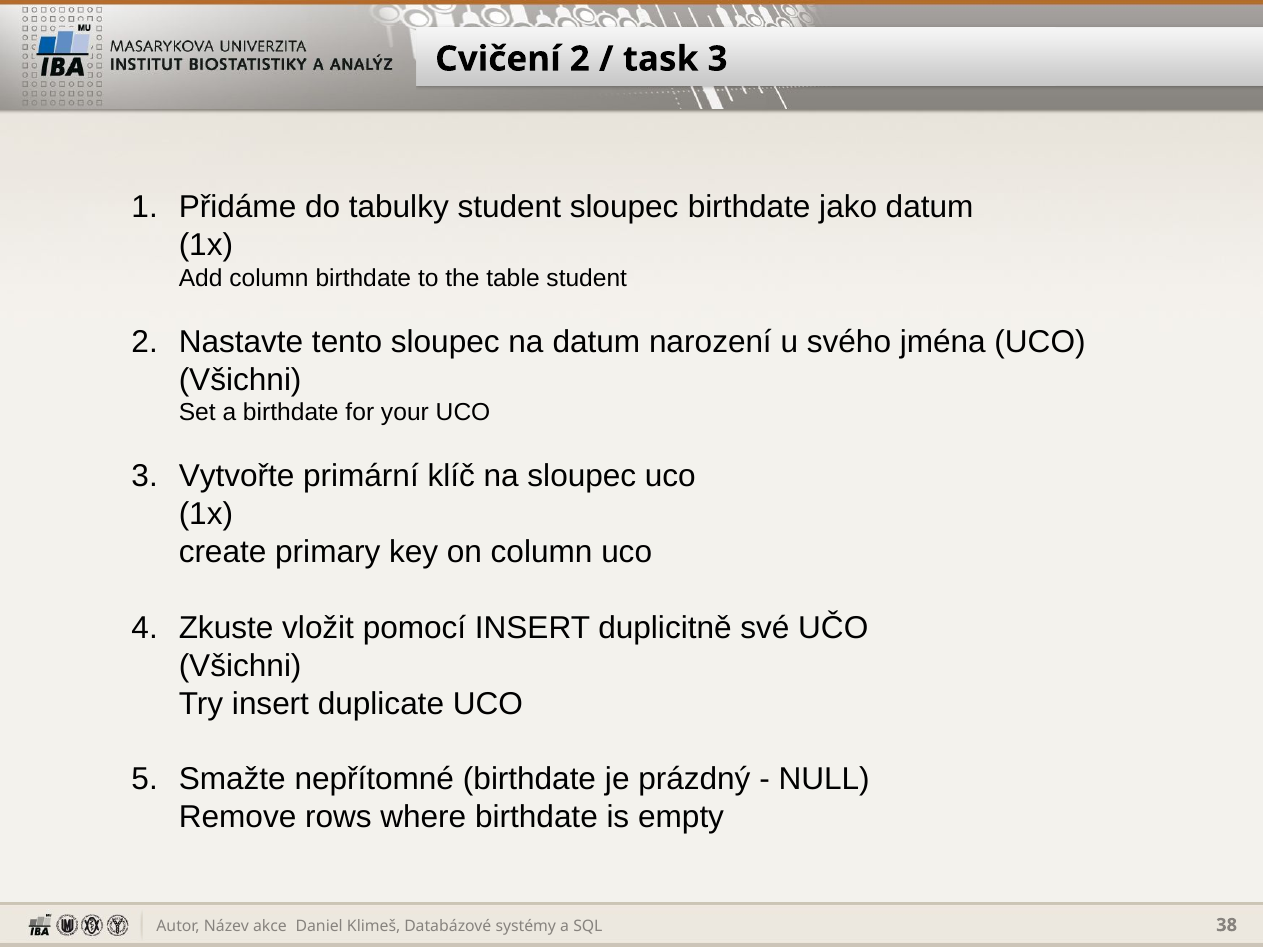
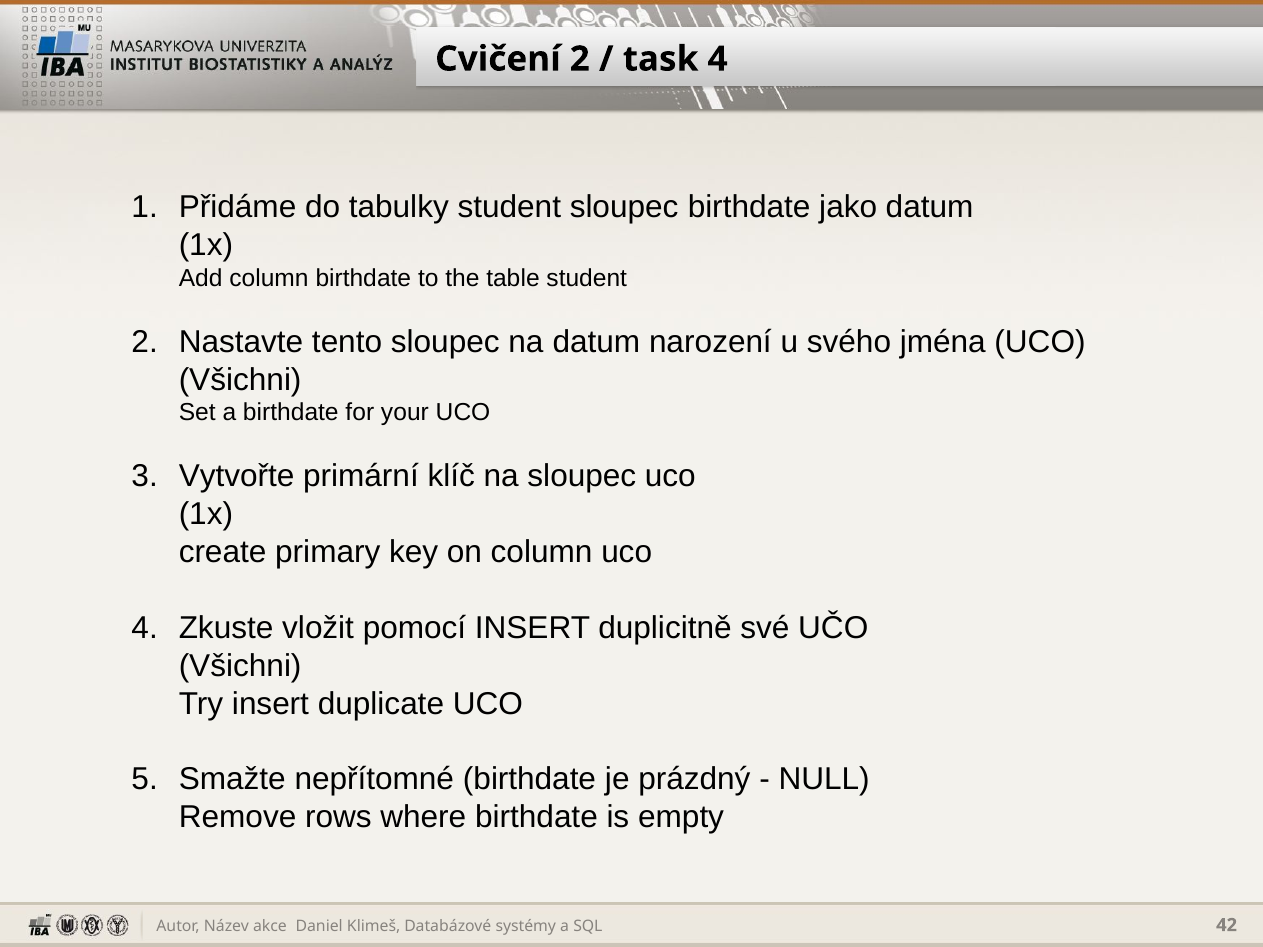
task 3: 3 -> 4 (718, 59)
38: 38 -> 42 (1227, 925)
